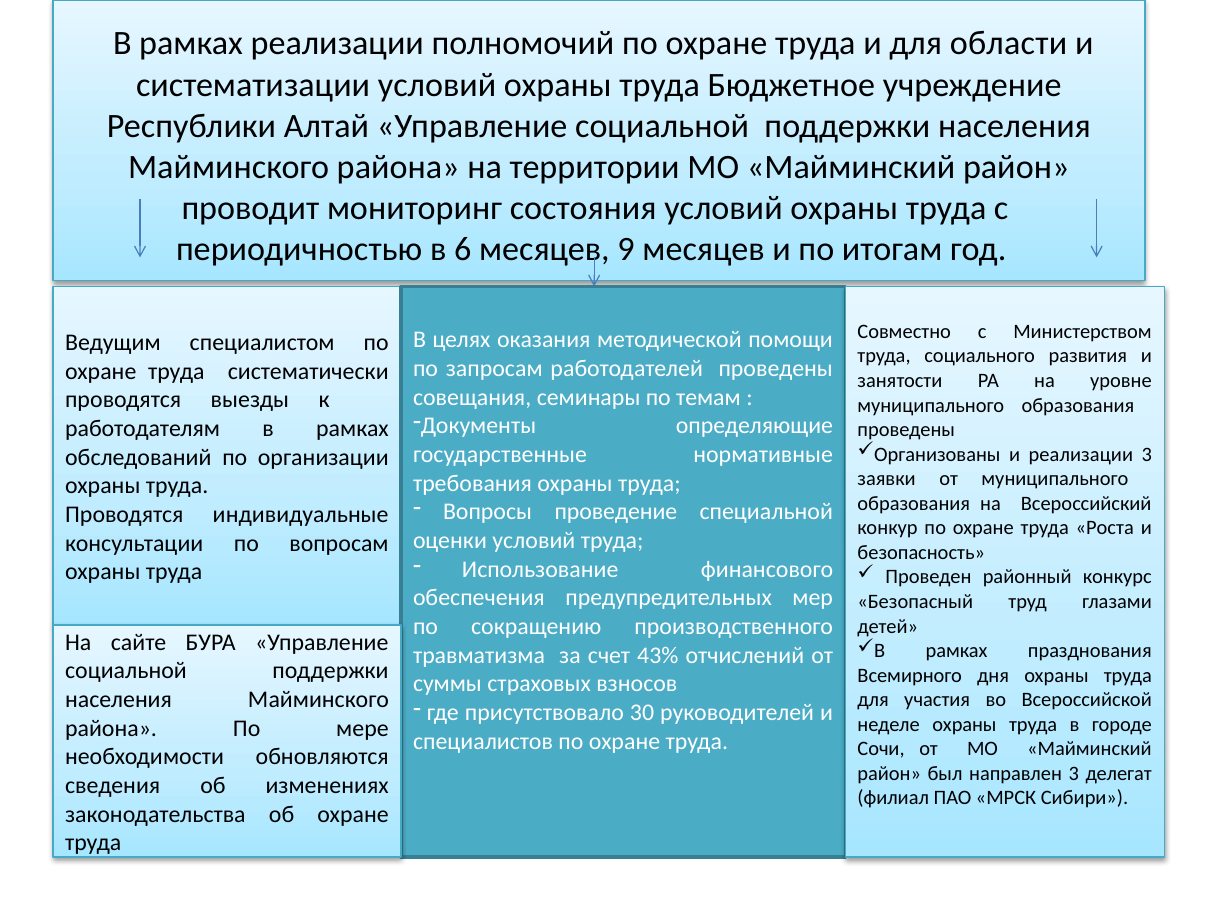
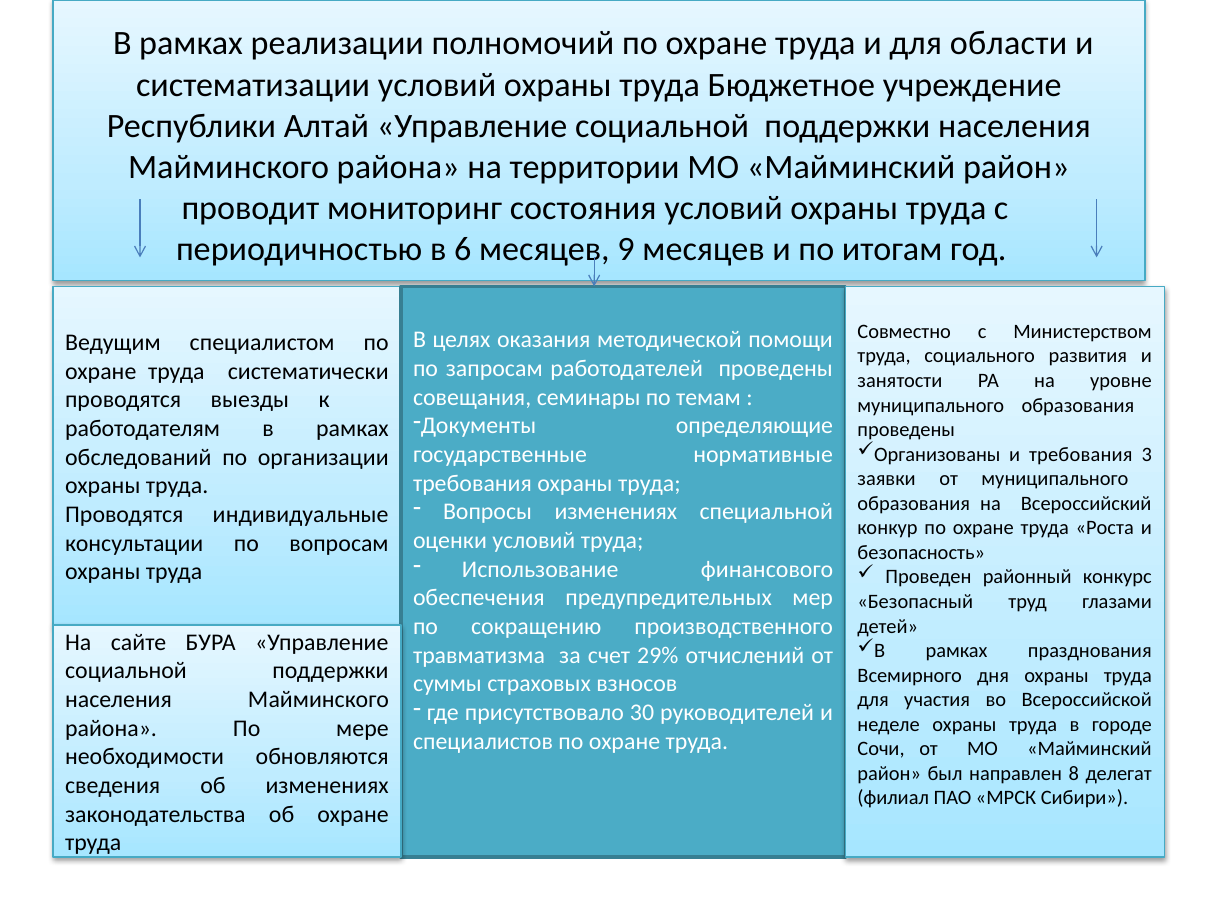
и реализации: реализации -> требования (1081, 454)
Вопросы проведение: проведение -> изменениях (616, 512)
43%: 43% -> 29% (658, 655)
направлен 3: 3 -> 8 (1074, 773)
